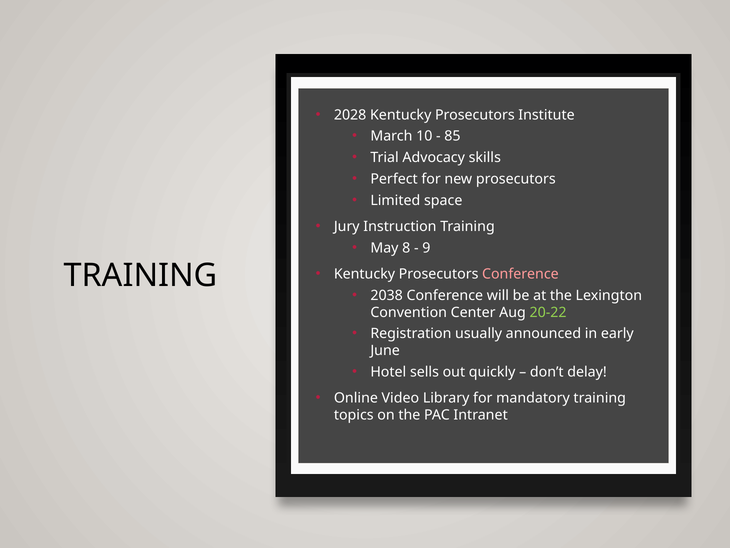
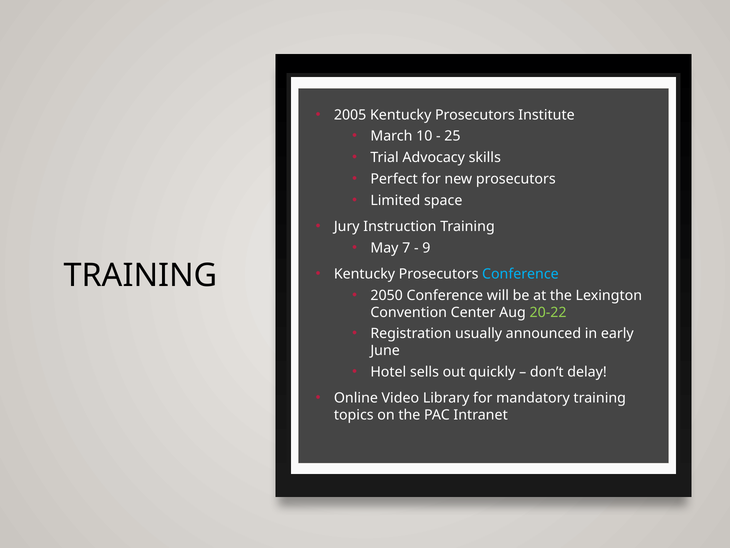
2028: 2028 -> 2005 (350, 115)
85: 85 -> 25 (452, 136)
8: 8 -> 7 (406, 248)
Conference colour: pink -> light blue (520, 274)
2038: 2038 -> 2050 (387, 295)
